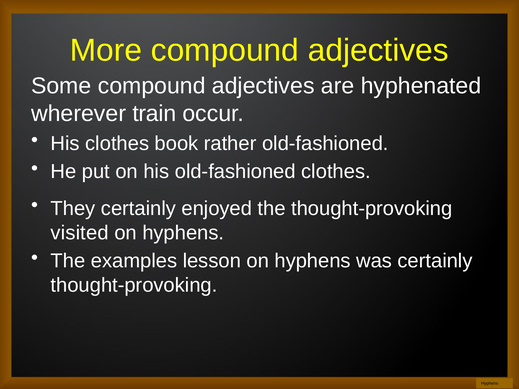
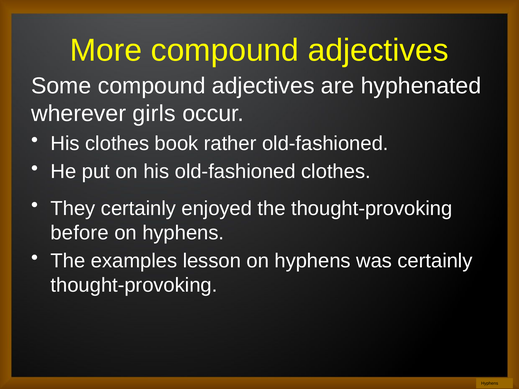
train: train -> girls (154, 114)
visited: visited -> before (80, 233)
